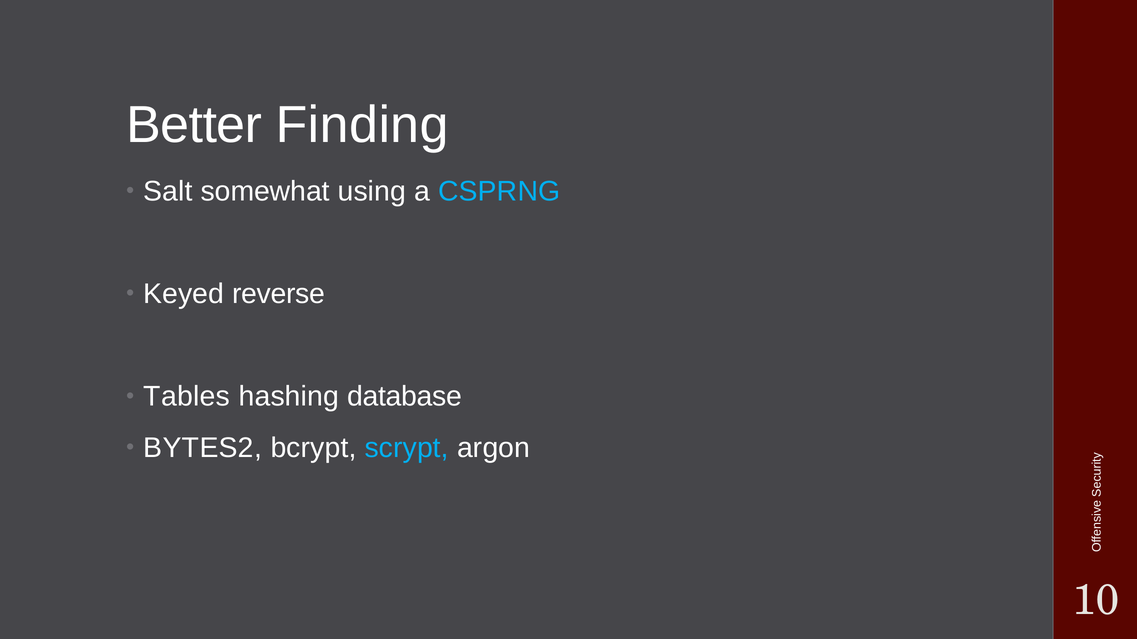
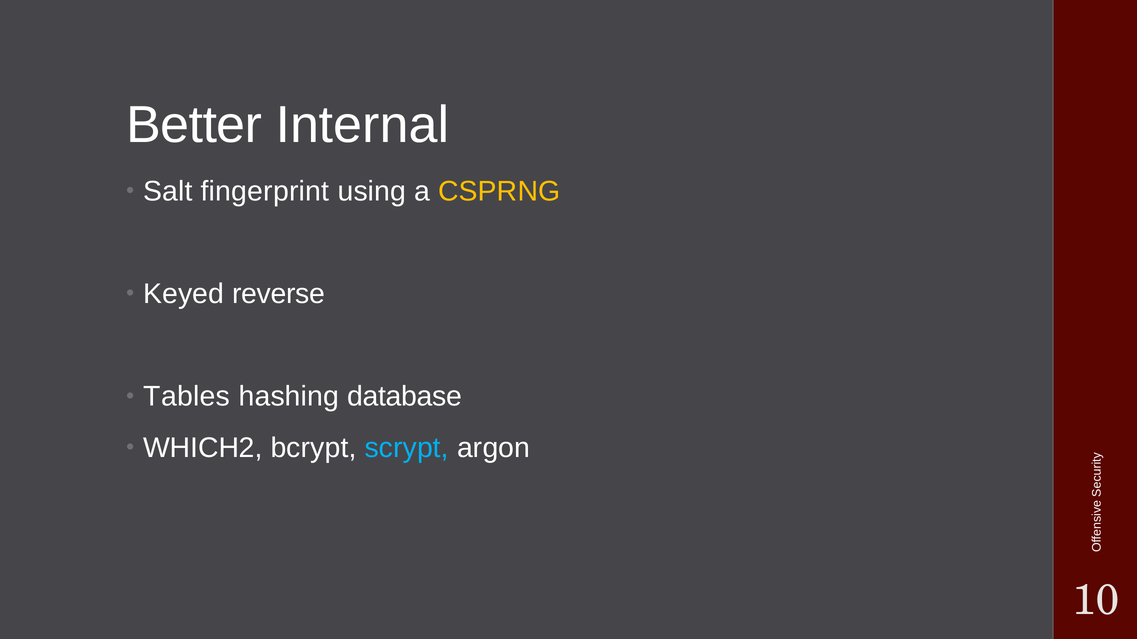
Finding: Finding -> Internal (362, 125)
somewhat: somewhat -> fingerprint (265, 191)
CSPRNG colour: light blue -> yellow (499, 191)
BYTES2: BYTES2 -> WHICH2 (203, 448)
